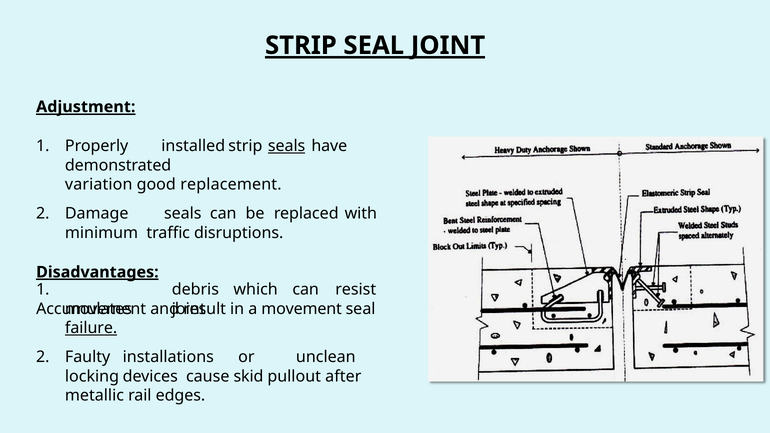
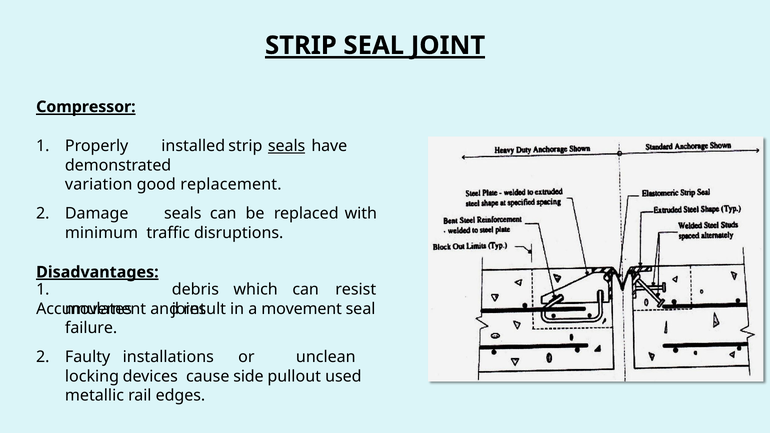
Adjustment: Adjustment -> Compressor (86, 107)
failure underline: present -> none (91, 328)
skid: skid -> side (248, 376)
after: after -> used (343, 376)
